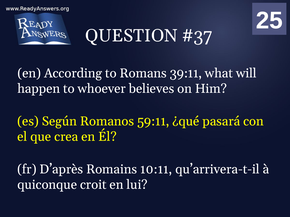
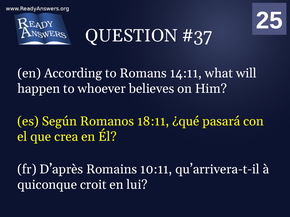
39:11: 39:11 -> 14:11 (186, 73)
59:11: 59:11 -> 18:11 (153, 121)
